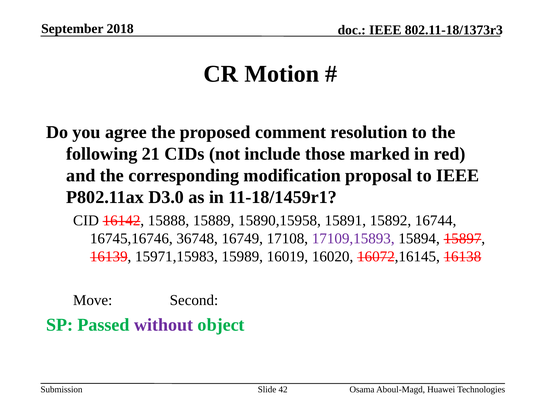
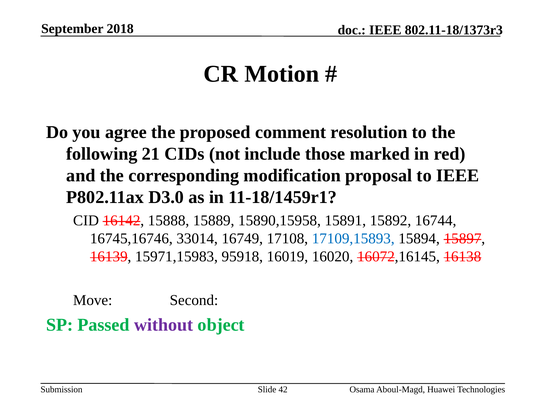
36748: 36748 -> 33014 (197, 238)
17109,15893 colour: purple -> blue (353, 238)
15989: 15989 -> 95918 (242, 256)
